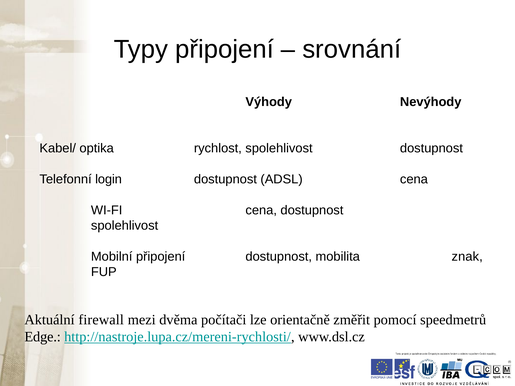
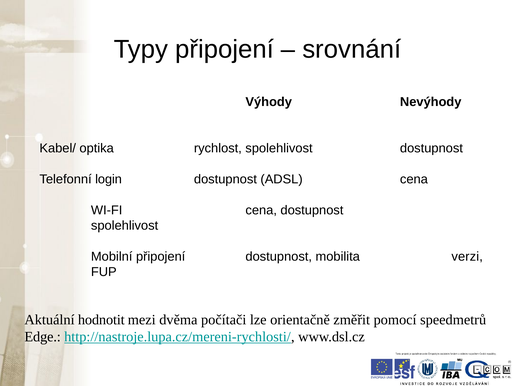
znak: znak -> verzi (467, 257)
firewall: firewall -> hodnotit (101, 320)
